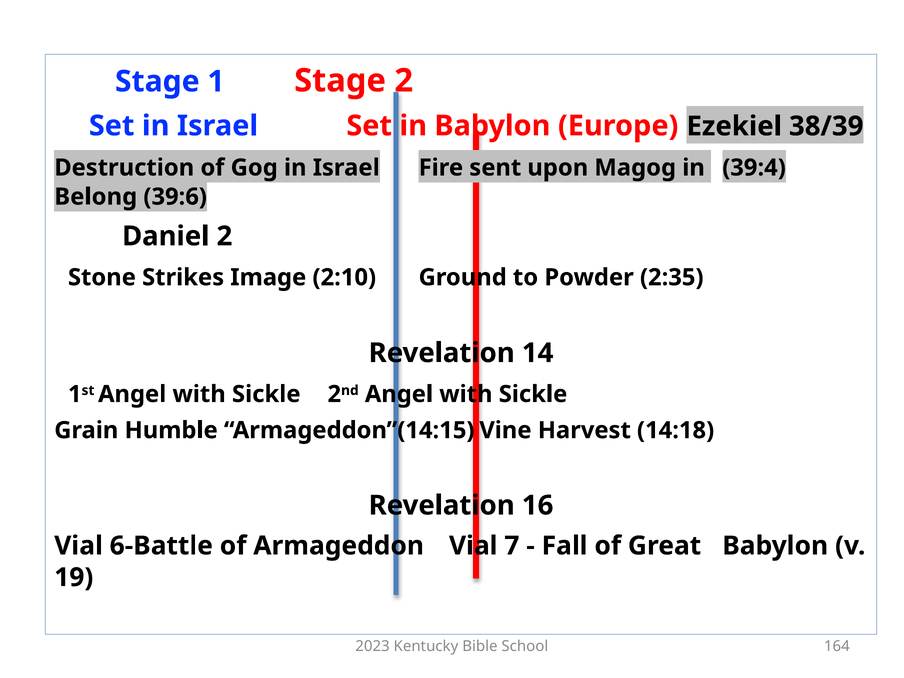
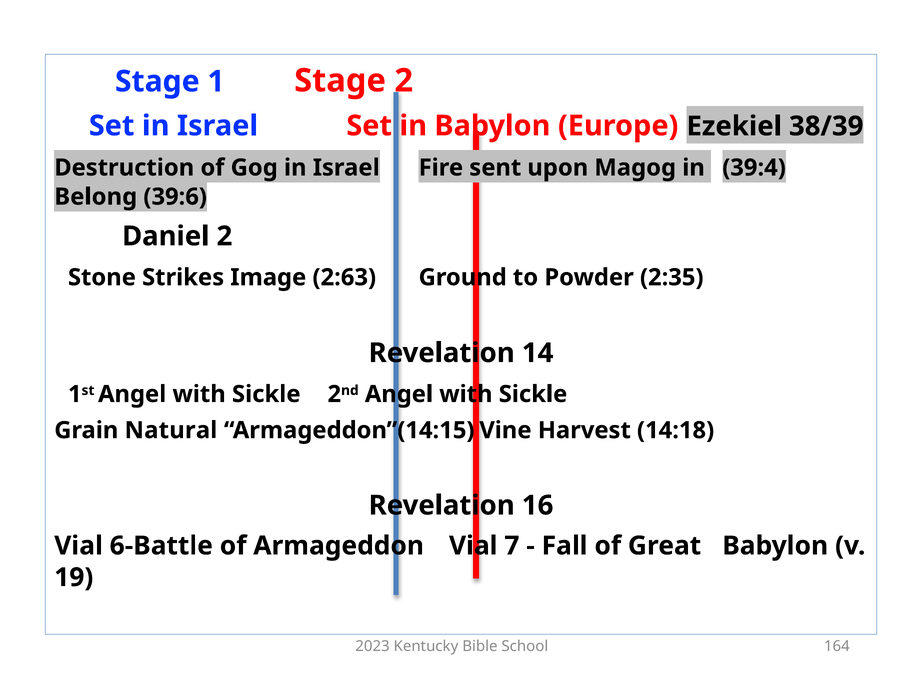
2:10: 2:10 -> 2:63 (344, 277)
Humble: Humble -> Natural (171, 430)
